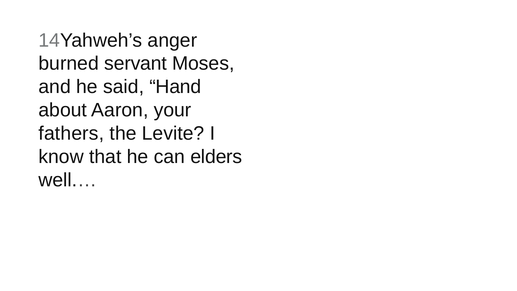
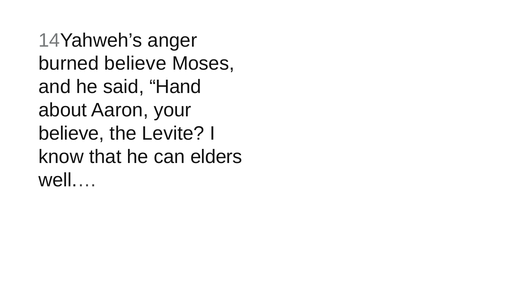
burned servant: servant -> believe (135, 64)
fathers: fathers -> believe (71, 133)
